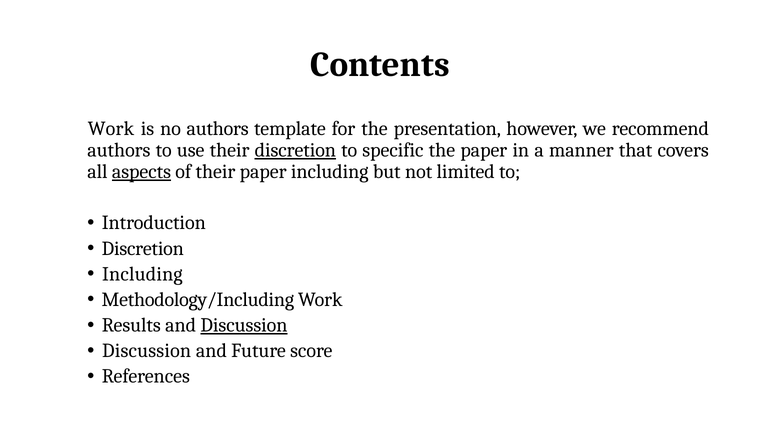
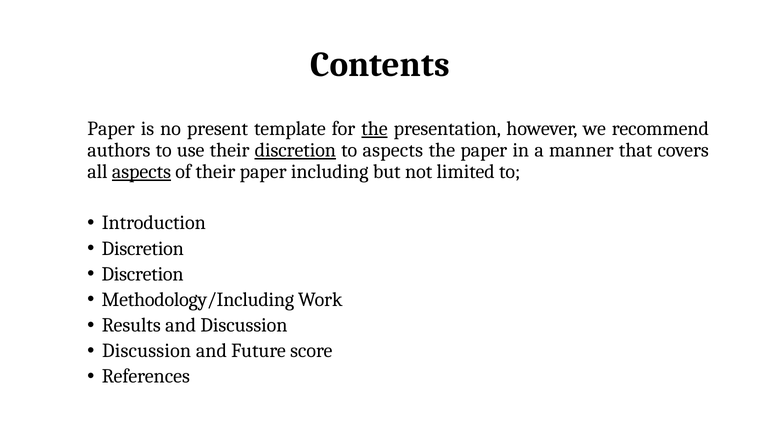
Work: Work -> Paper (111, 129)
no authors: authors -> present (218, 129)
the underline: none -> present (374, 129)
to specific: specific -> aspects (393, 150)
Including: Including -> Discretion (143, 274)
Discussion underline: present -> none (244, 325)
